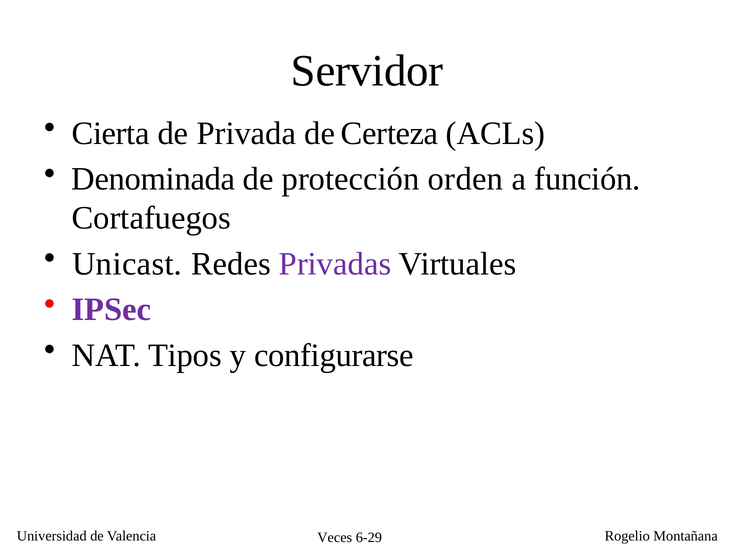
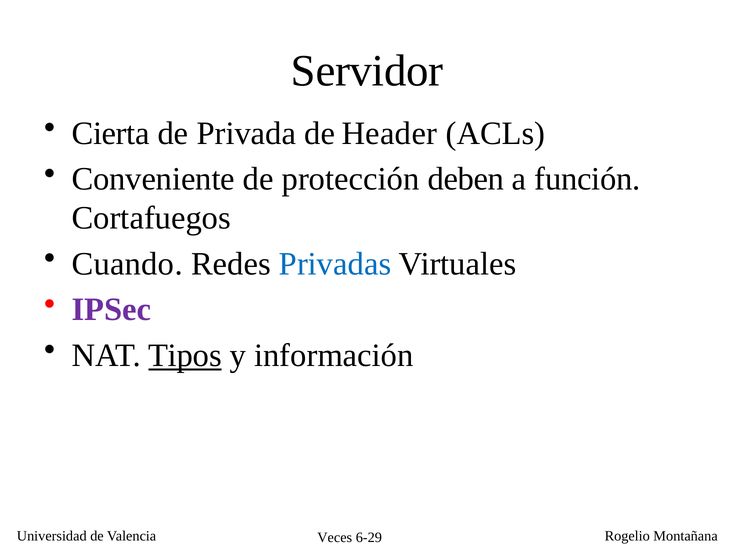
Certeza: Certeza -> Header (389, 133)
Denominada: Denominada -> Conveniente (153, 179)
orden: orden -> deben (466, 179)
Unicast: Unicast -> Cuando (127, 264)
Privadas colour: purple -> blue (335, 264)
Tipos underline: none -> present (185, 355)
configurarse: configurarse -> información (334, 355)
